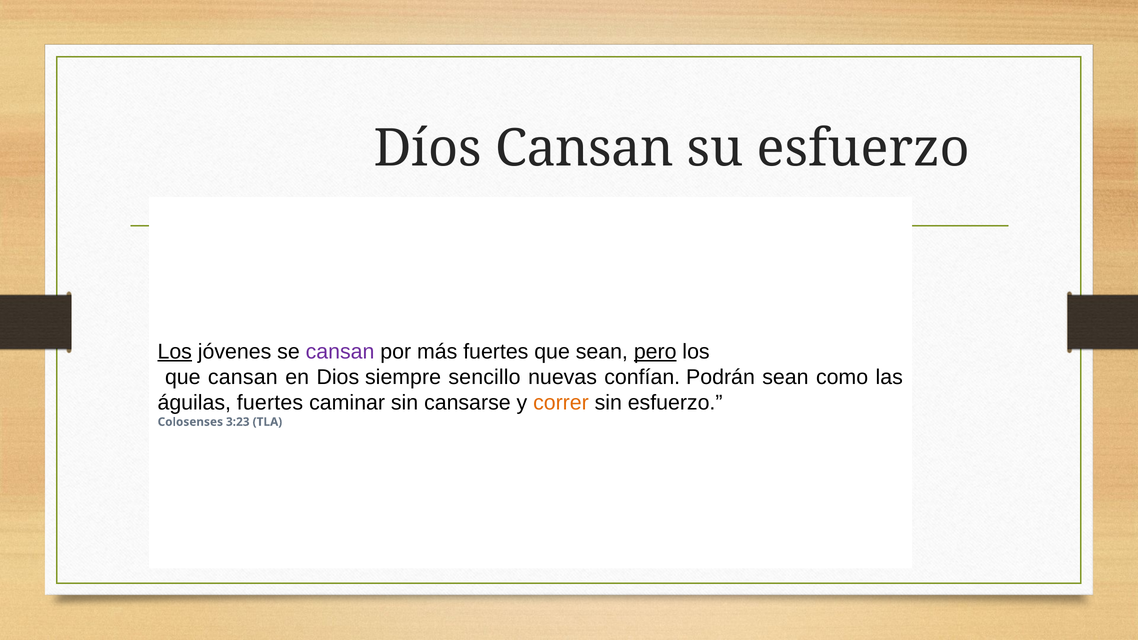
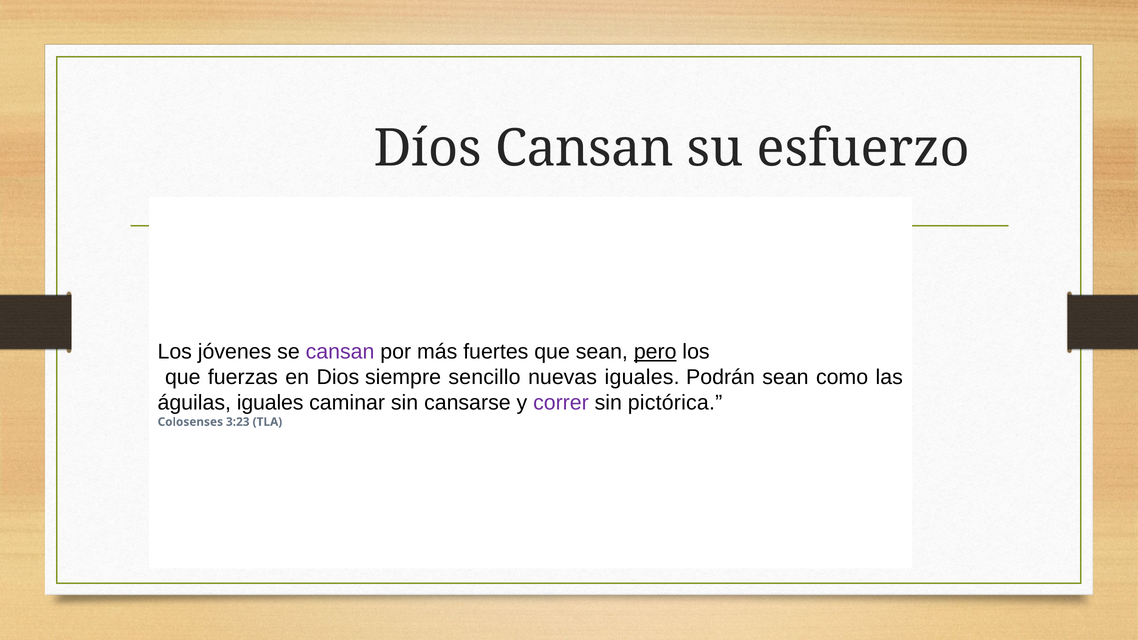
Los underline: present -> none (175, 352)
que cansan: cansan -> fuerzas (243, 377)
nuevas confían: confían -> iguales (642, 377)
águilas fuertes: fuertes -> iguales (270, 403)
correr colour: orange -> purple (561, 403)
sin esfuerzo: esfuerzo -> pictórica (675, 403)
